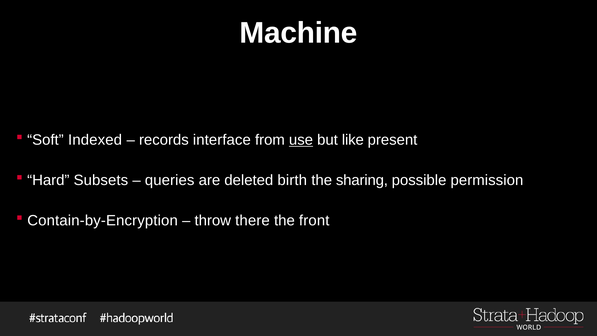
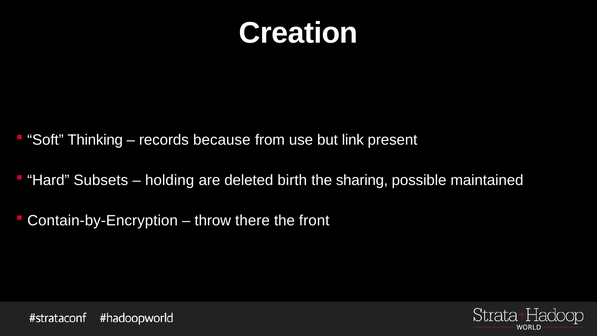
Machine: Machine -> Creation (298, 33)
Indexed: Indexed -> Thinking (95, 140)
interface: interface -> because (222, 140)
use underline: present -> none (301, 140)
like: like -> link (353, 140)
queries: queries -> holding (170, 180)
permission: permission -> maintained (487, 180)
